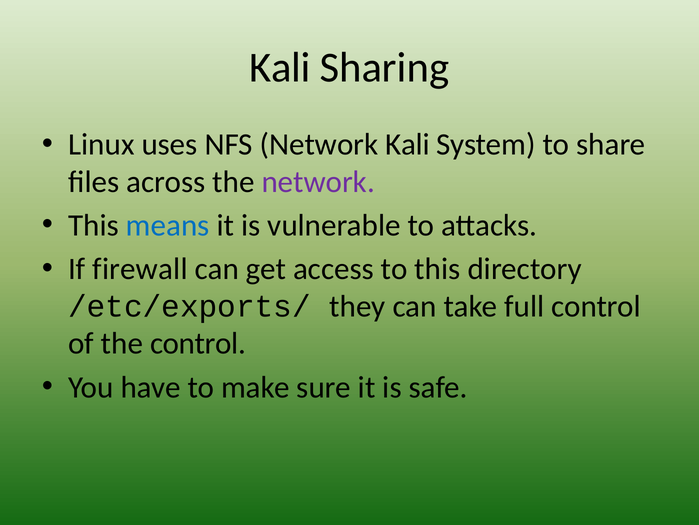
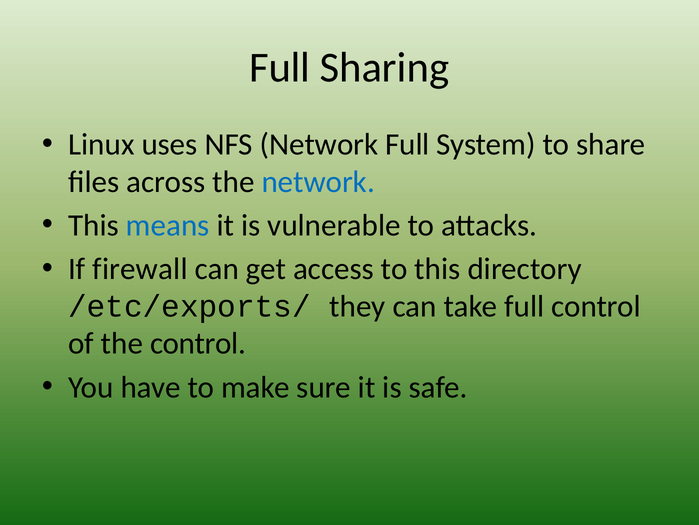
Kali: Kali -> Full (280, 68)
Network Kali: Kali -> Full (407, 144)
network colour: purple -> blue (318, 181)
